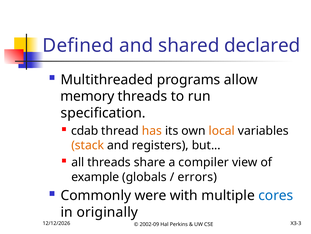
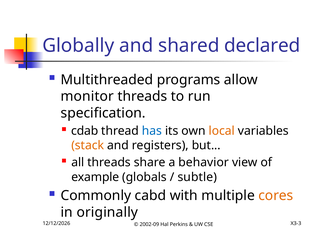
Defined: Defined -> Globally (78, 45)
memory: memory -> monitor (87, 96)
has colour: orange -> blue (152, 130)
compiler: compiler -> behavior (204, 162)
errors: errors -> subtle (197, 176)
were: were -> cabd (150, 195)
cores colour: blue -> orange (276, 195)
